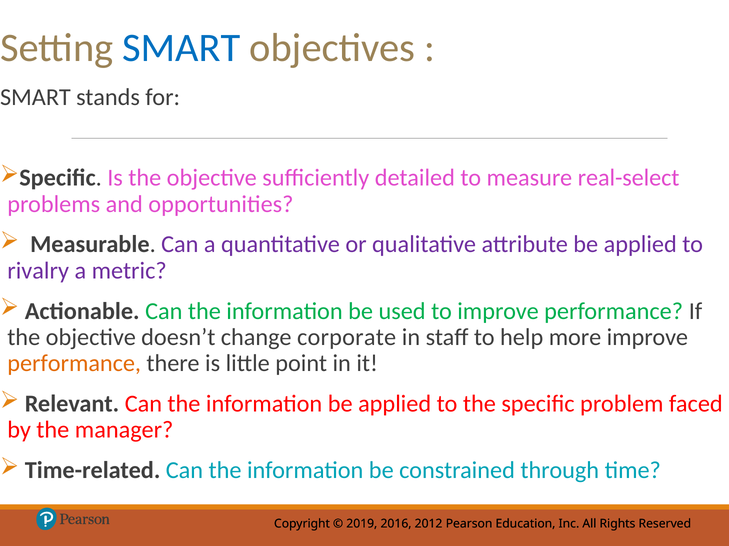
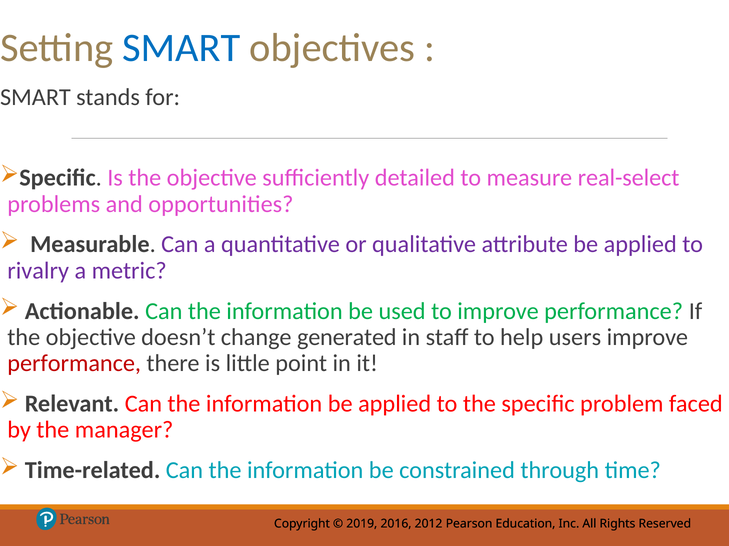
corporate: corporate -> generated (347, 338)
more: more -> users (575, 338)
performance colour: orange -> red (74, 364)
